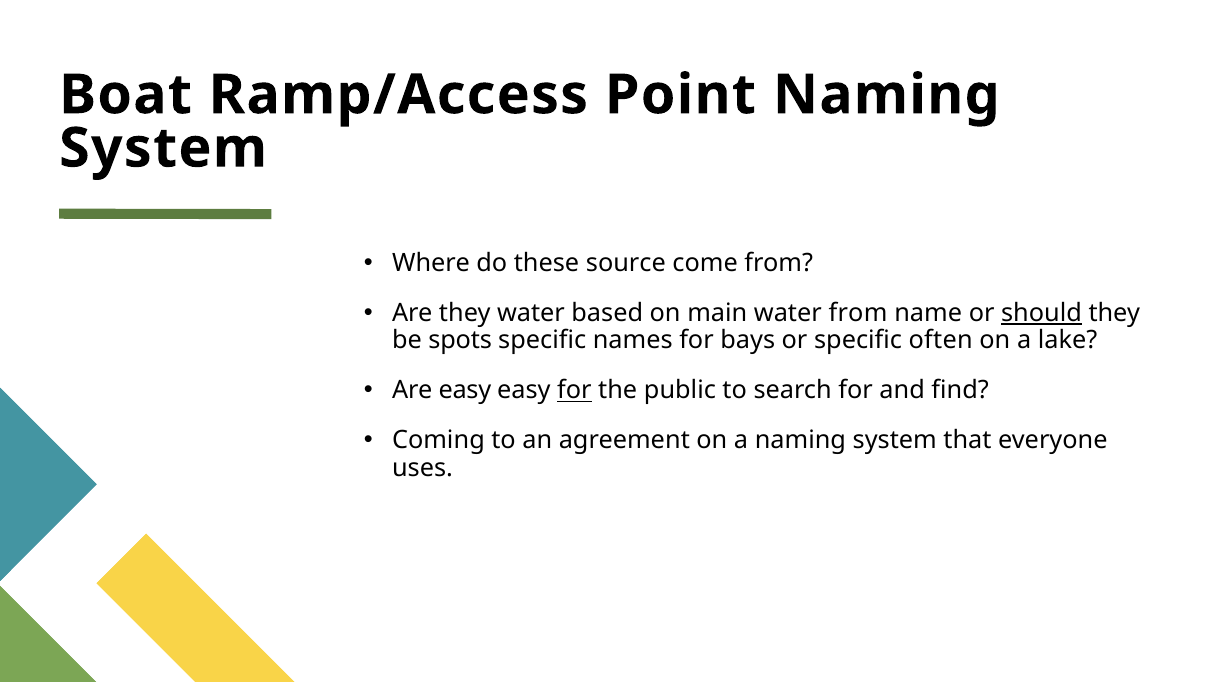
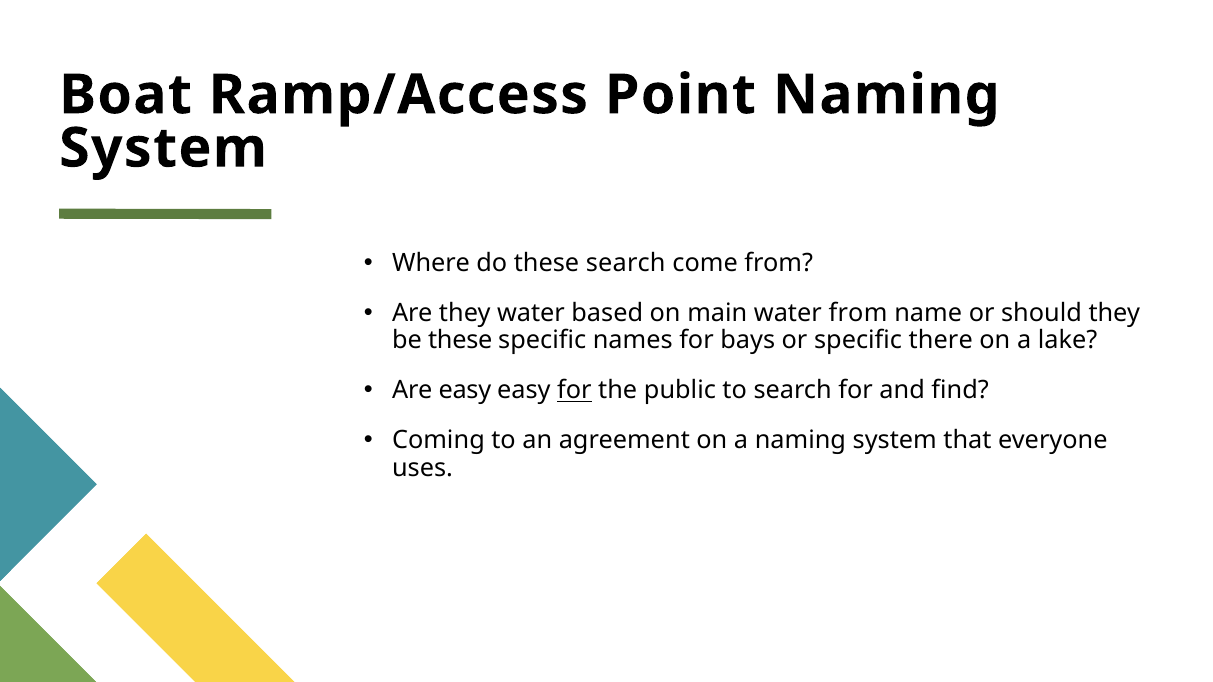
these source: source -> search (626, 263)
should underline: present -> none (1041, 313)
be spots: spots -> these (460, 341)
often: often -> there (941, 341)
